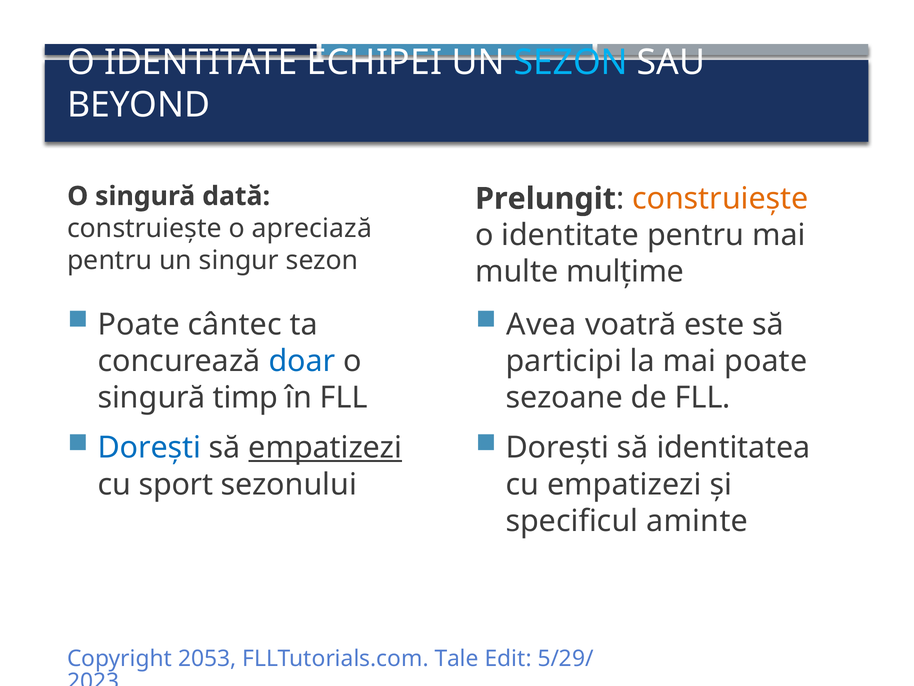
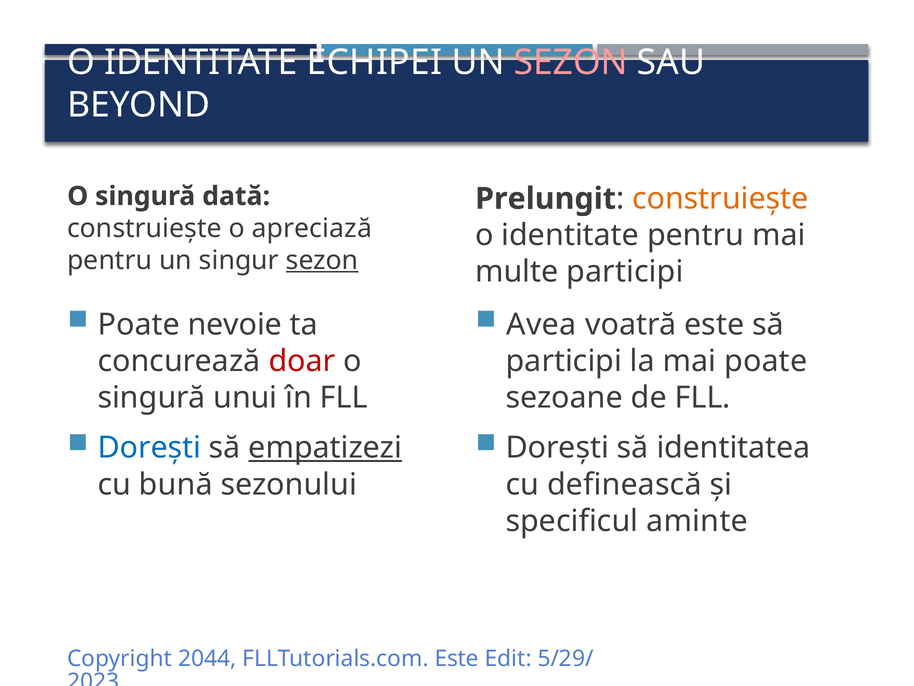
SEZON colour: light blue -> pink (571, 62)
sezon underline: none -> present (322, 260)
multe mulțime: mulțime -> participi (625, 272)
cântec: cântec -> nevoie (235, 324)
doar colour: blue -> red (302, 361)
timp: timp -> unui (245, 397)
sport: sport -> bună (176, 484)
cu empatizezi: empatizezi -> definească (624, 484)
2053: 2053 -> 2044 (207, 658)
FLLTutorials.com Tale: Tale -> Este (457, 658)
